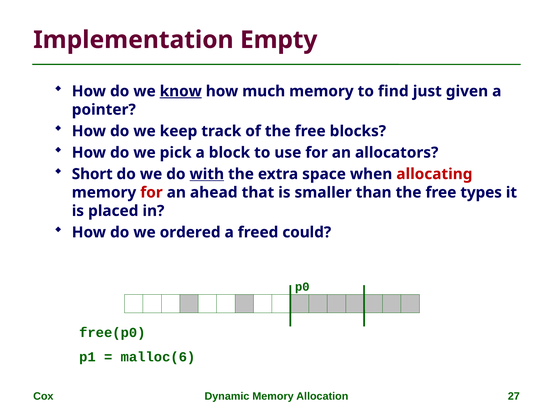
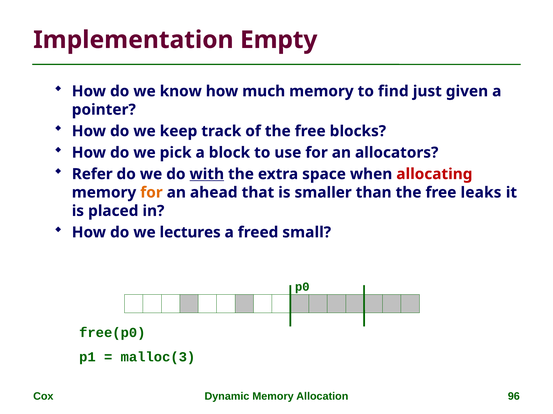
know underline: present -> none (181, 91)
Short: Short -> Refer (92, 174)
for colour: red -> orange (151, 193)
types: types -> leaks (481, 193)
ordered: ordered -> lectures (190, 233)
could: could -> small (307, 233)
malloc(6: malloc(6 -> malloc(3 (158, 358)
27: 27 -> 96 (514, 397)
